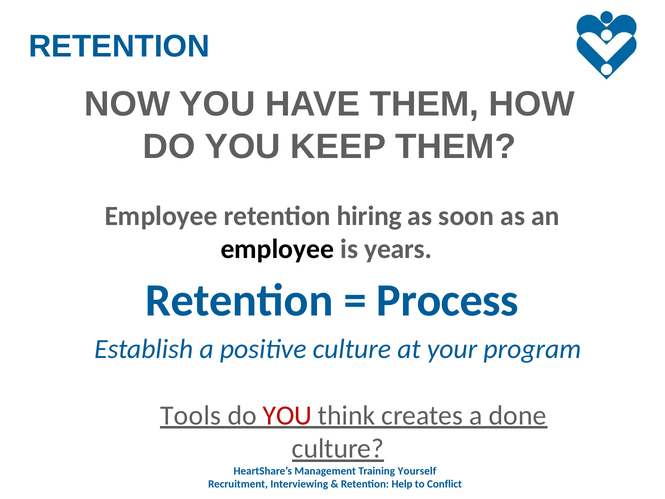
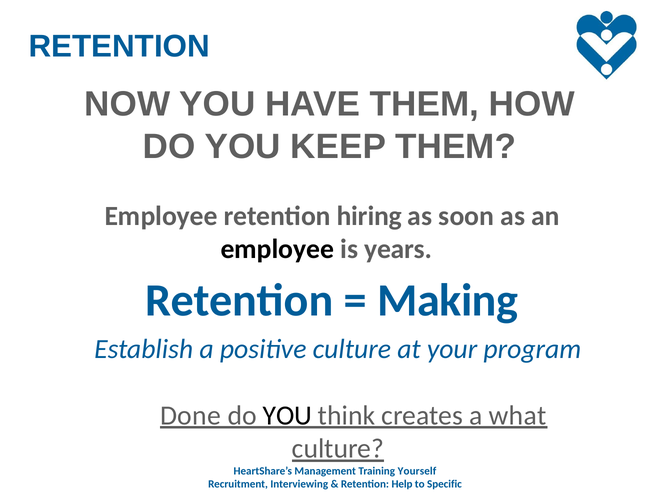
Process: Process -> Making (448, 300)
Tools: Tools -> Done (191, 415)
YOU colour: red -> black (287, 415)
done: done -> what (518, 415)
Conflict: Conflict -> Specific (444, 484)
